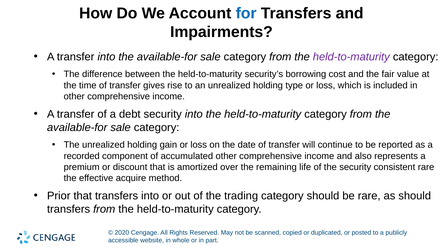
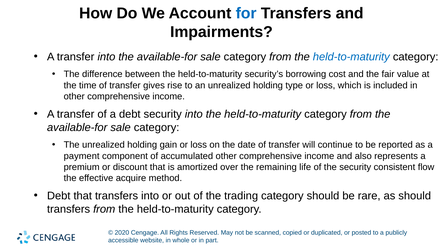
held-to-maturity colour: purple -> blue (351, 57)
recorded: recorded -> payment (82, 156)
consistent rare: rare -> flow (426, 167)
Prior: Prior -> Debt (59, 196)
